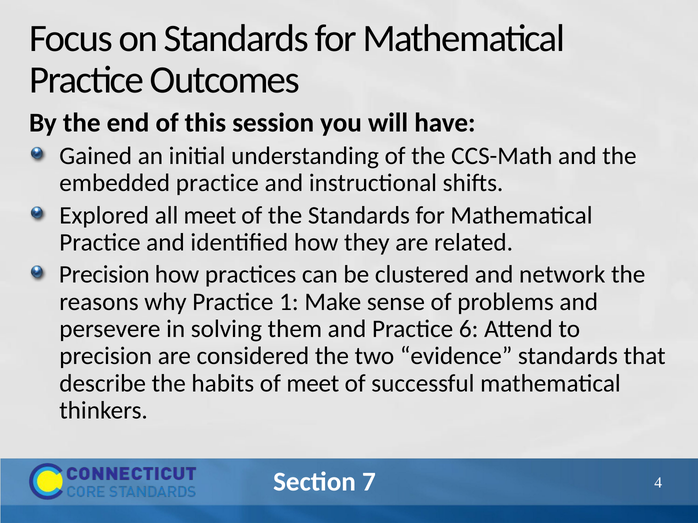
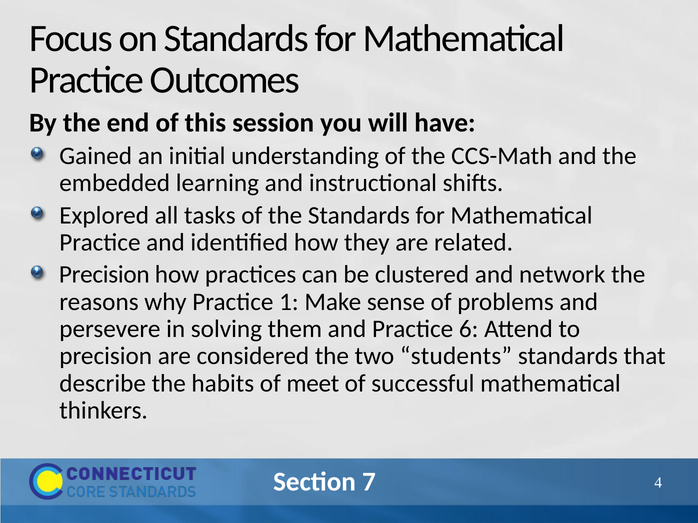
embedded practice: practice -> learning (217, 183)
all meet: meet -> tasks (210, 215)
evidence: evidence -> students (456, 356)
